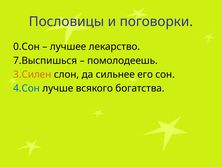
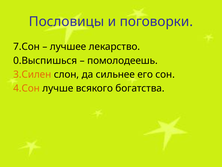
0.Сон: 0.Сон -> 7.Сон (27, 47)
7.Выспишься: 7.Выспишься -> 0.Выспишься (45, 60)
4.Сон colour: blue -> orange (27, 88)
